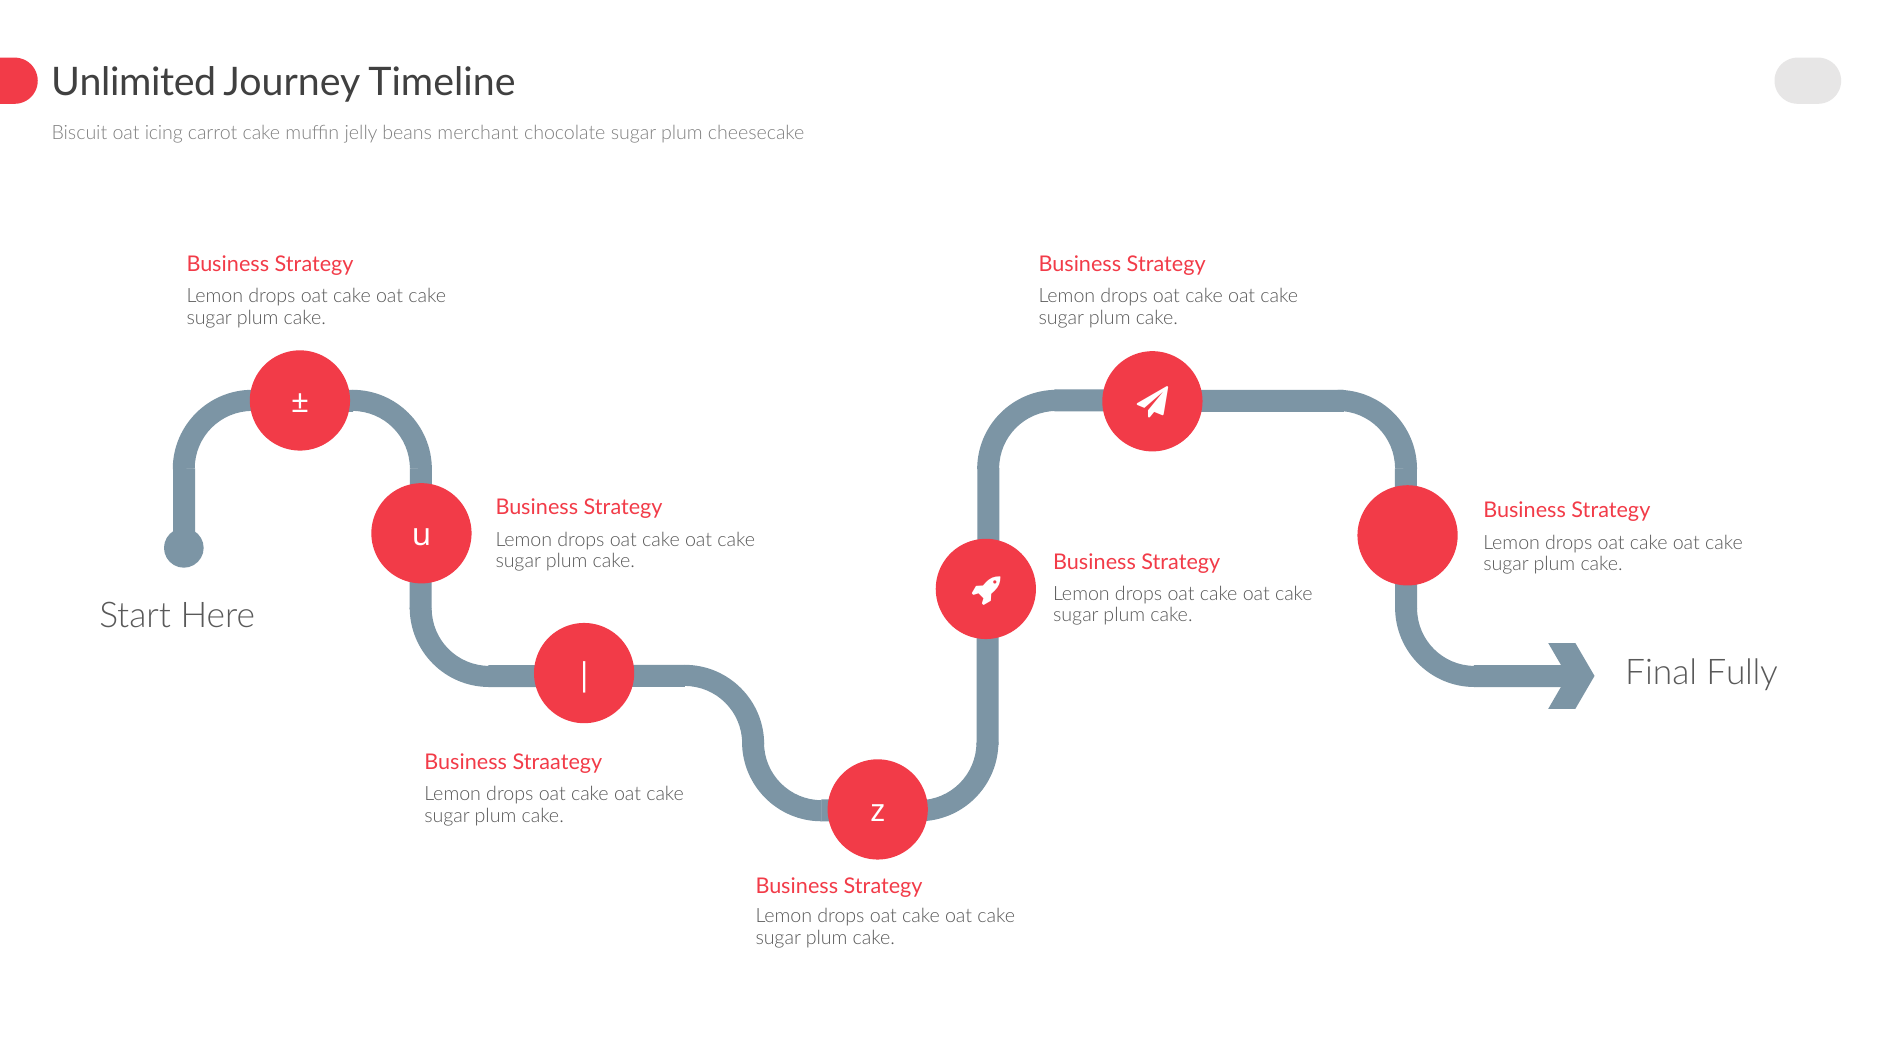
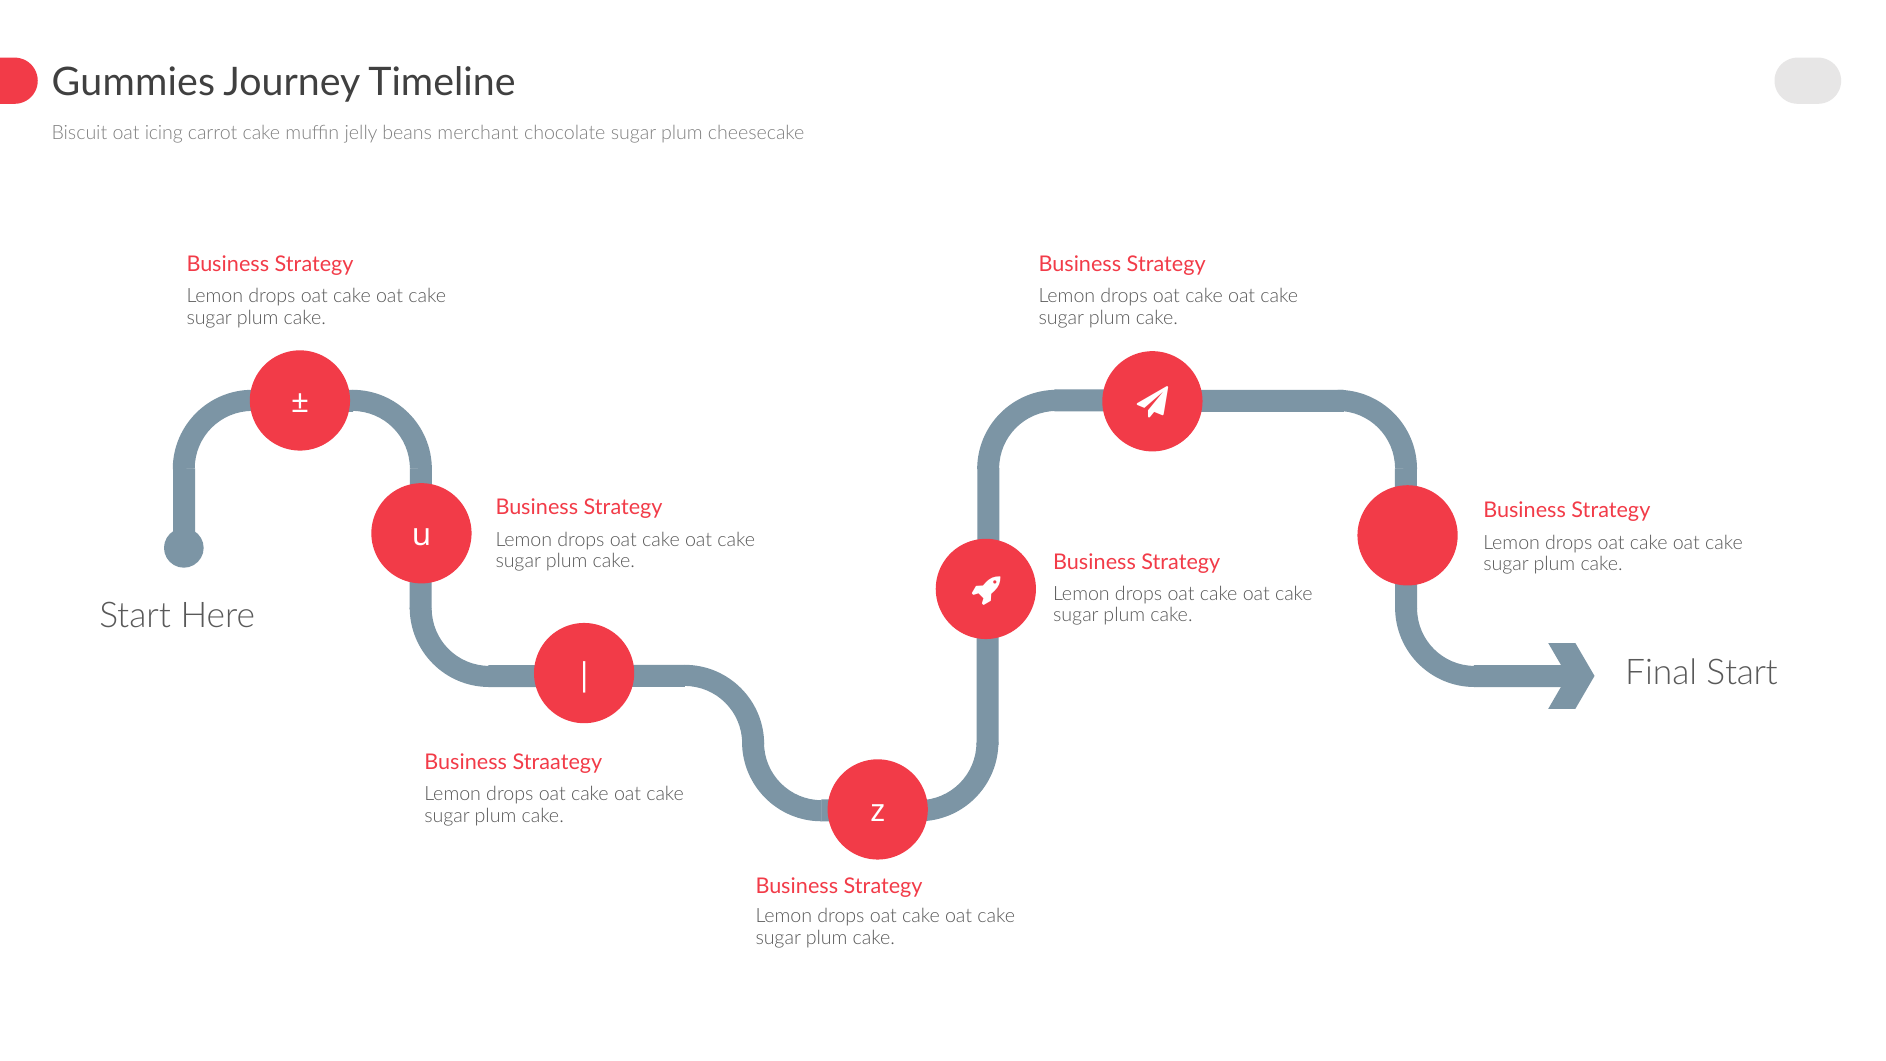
Unlimited: Unlimited -> Gummies (133, 82)
Final Fully: Fully -> Start (1742, 673)
